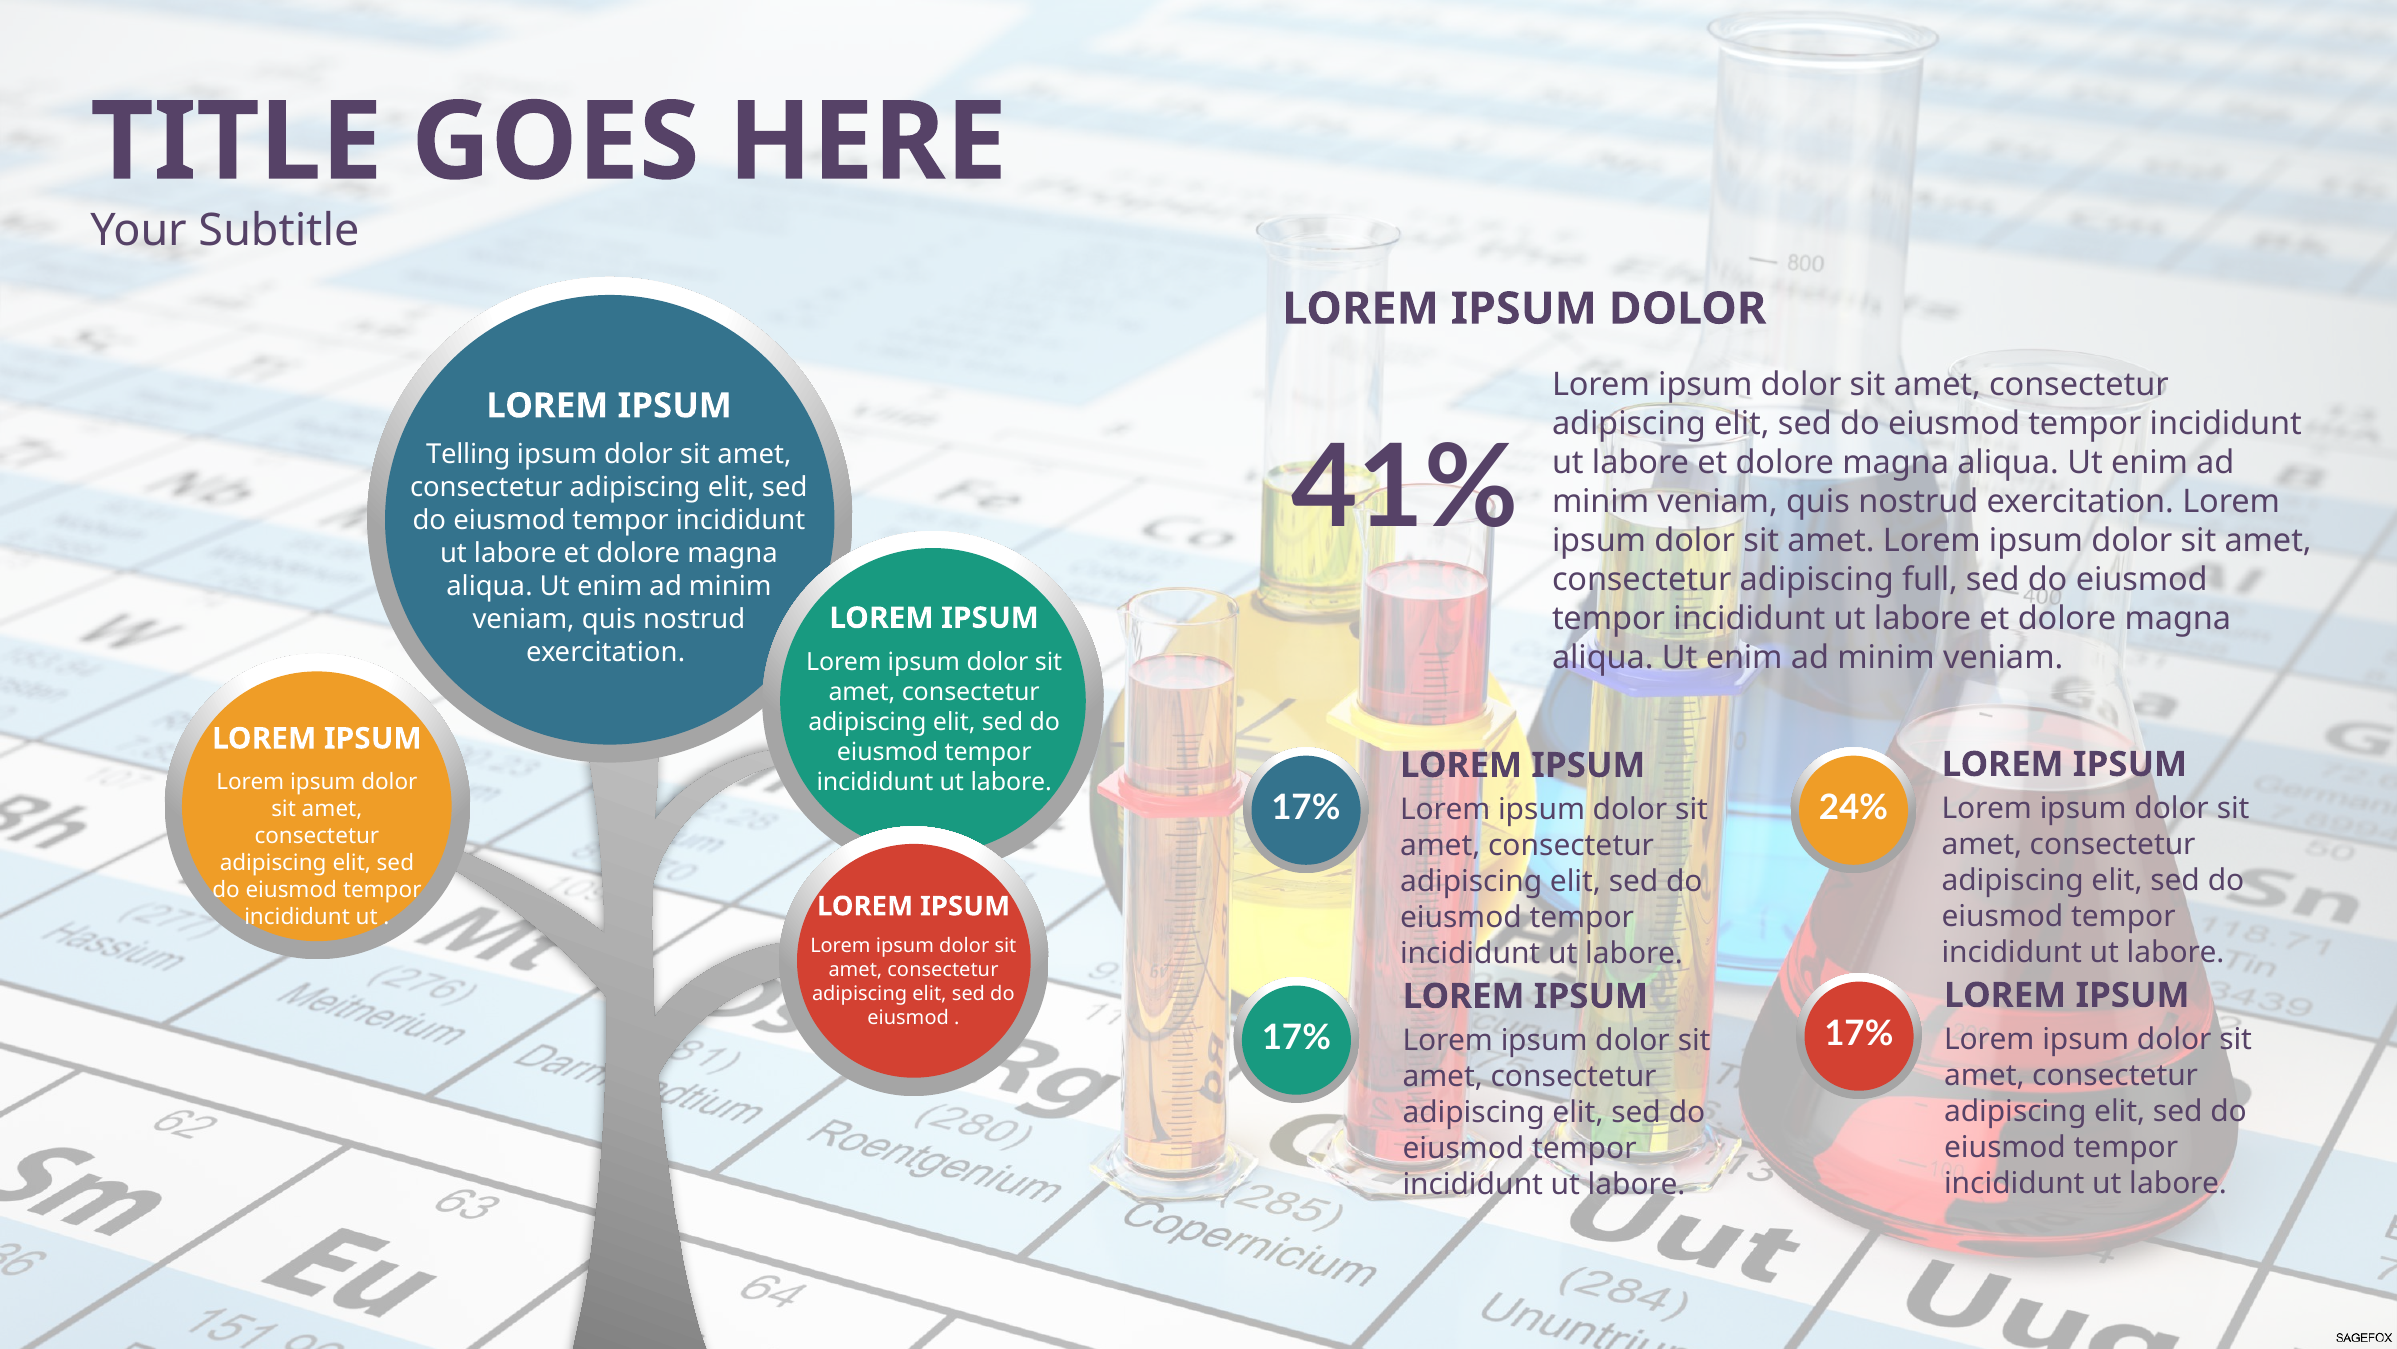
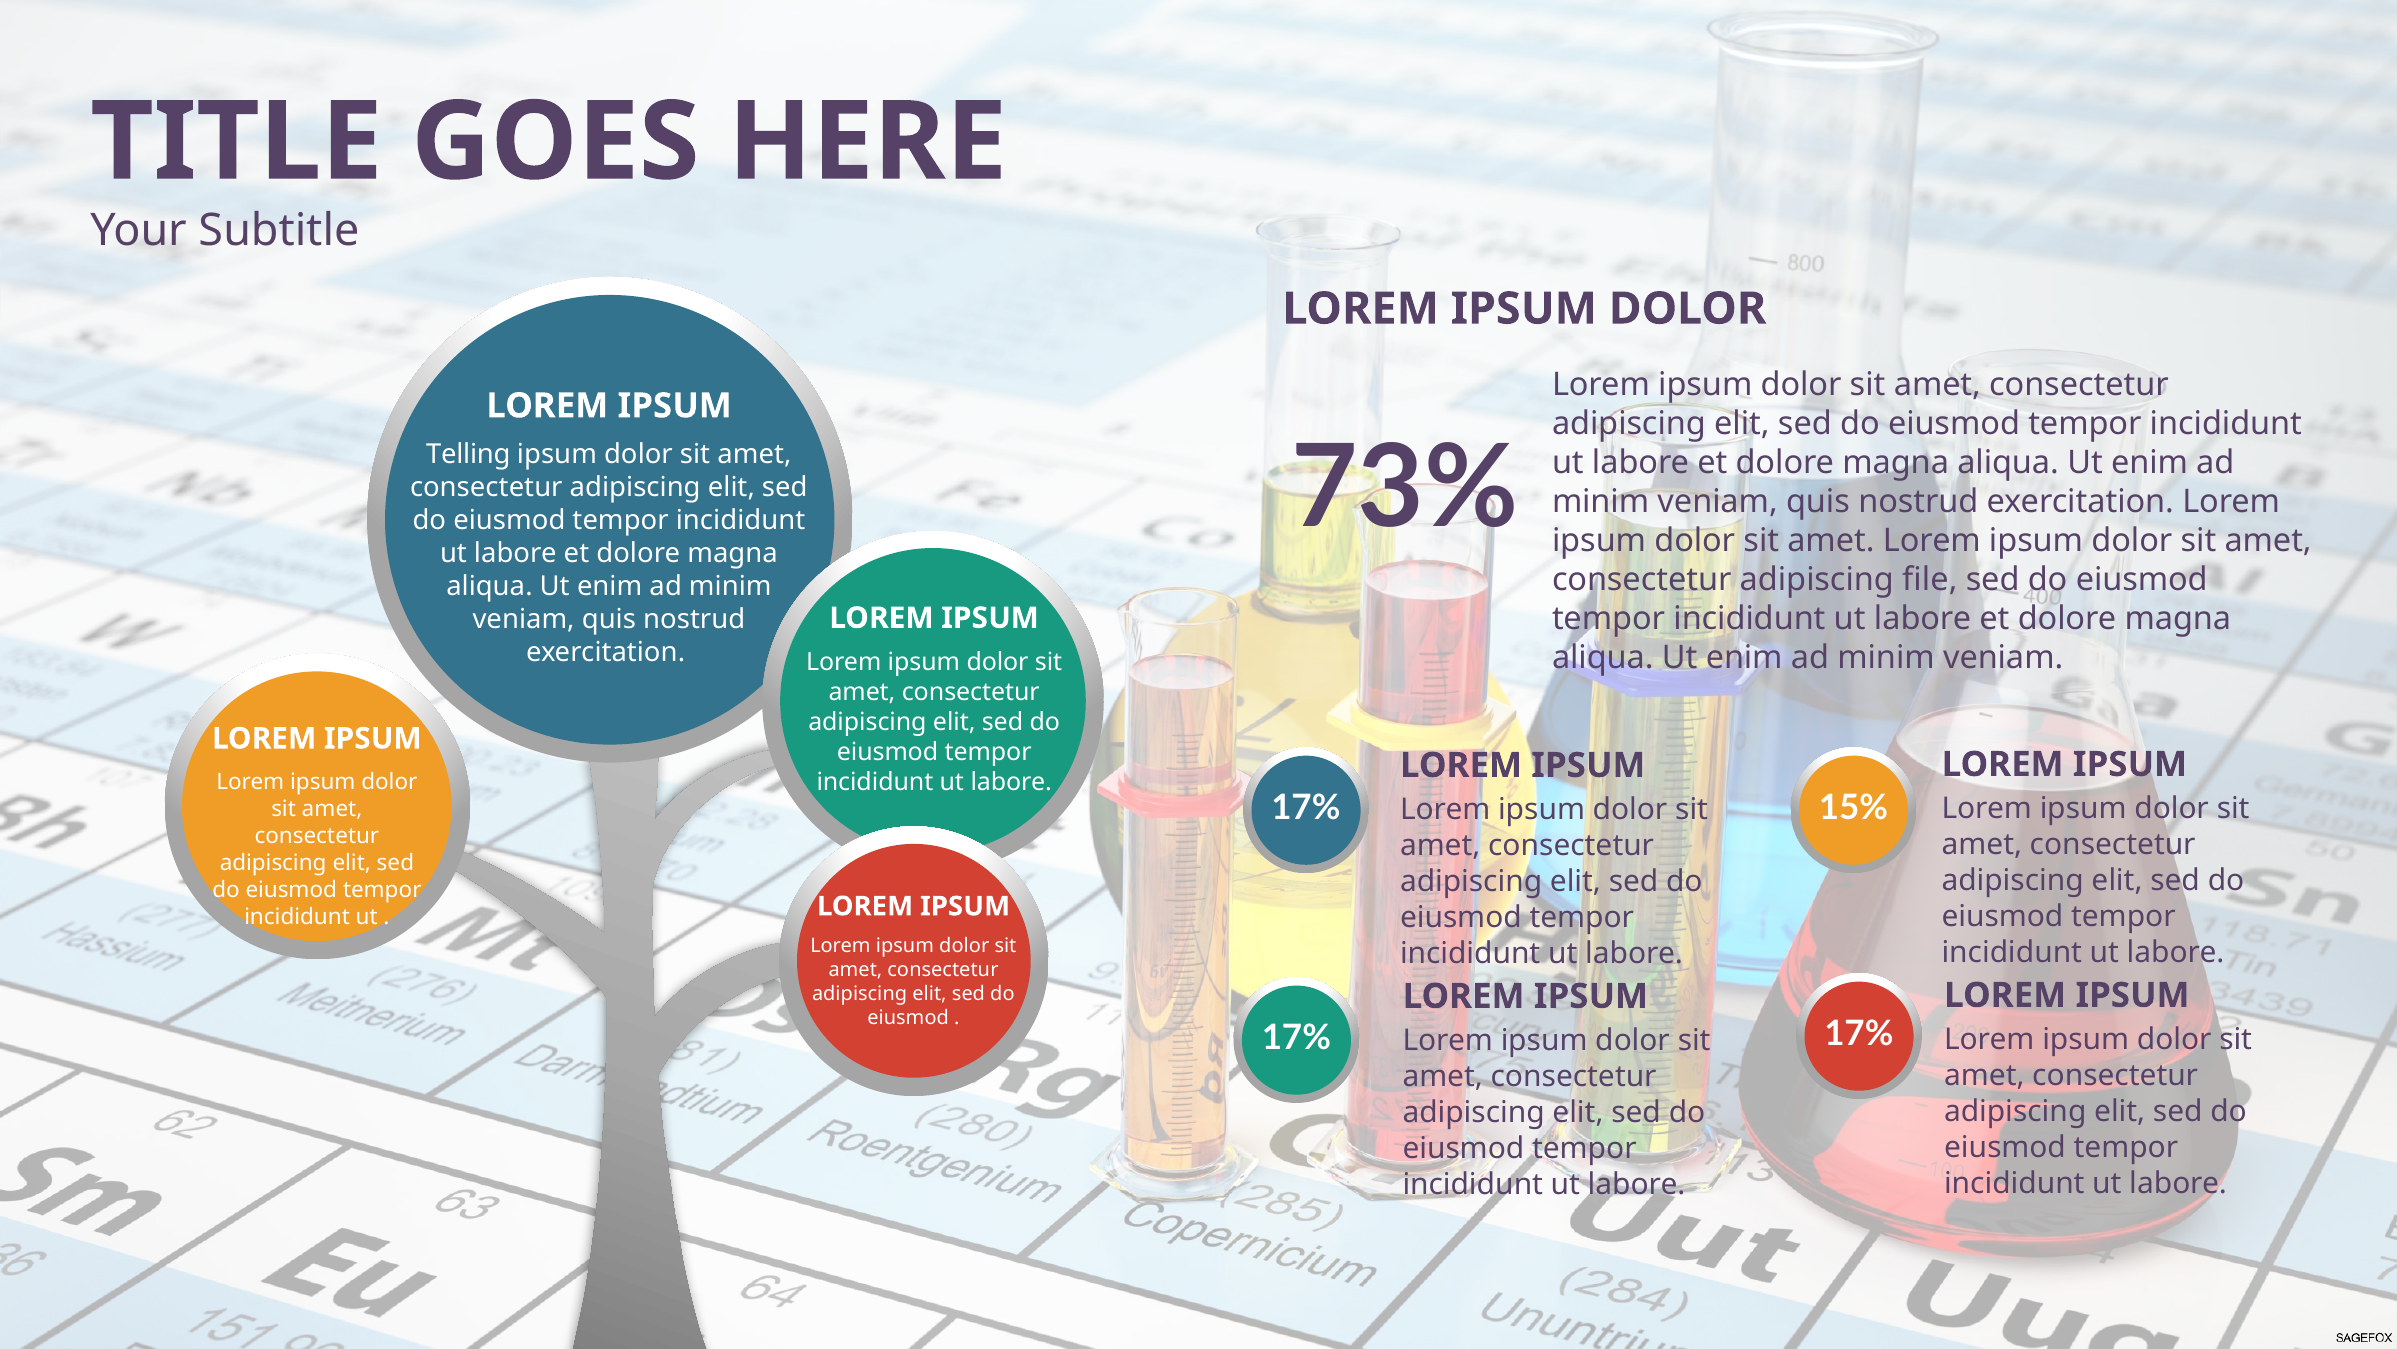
41%: 41% -> 73% (1405, 488)
full: full -> file (1930, 579)
24%: 24% -> 15% (1853, 808)
